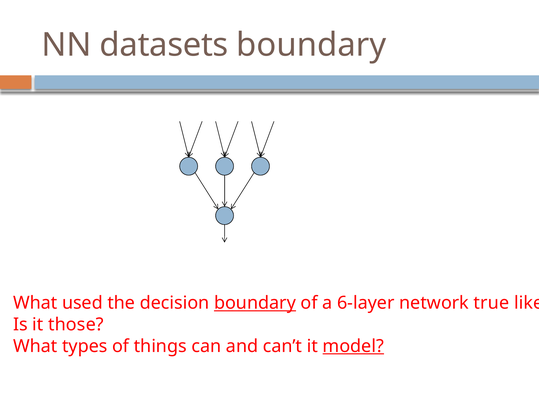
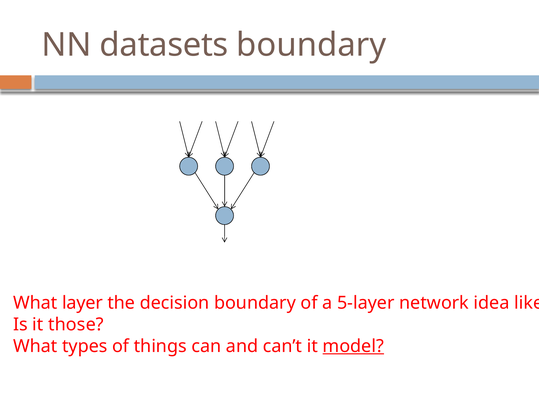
used: used -> layer (82, 303)
boundary underline: present -> none (255, 303)
6-layer: 6-layer -> 5-layer (366, 303)
true: true -> idea (492, 303)
